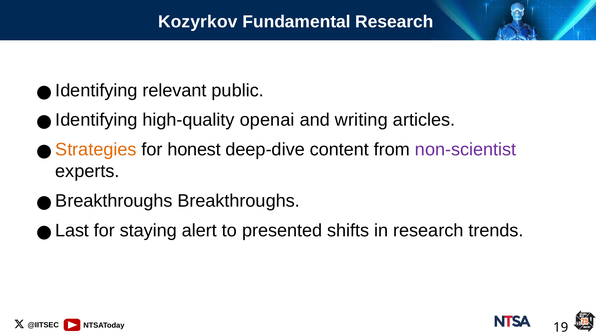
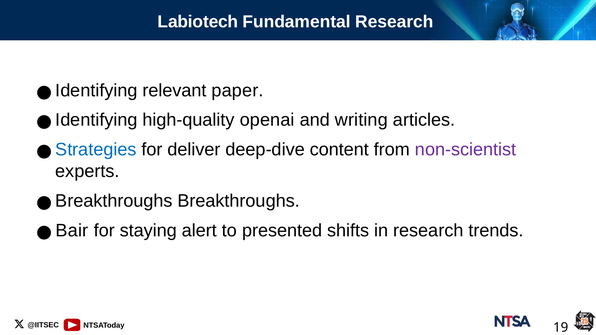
Kozyrkov: Kozyrkov -> Labiotech (198, 22)
public: public -> paper (238, 90)
Strategies colour: orange -> blue (96, 150)
honest: honest -> deliver (194, 150)
Last: Last -> Bair (72, 231)
